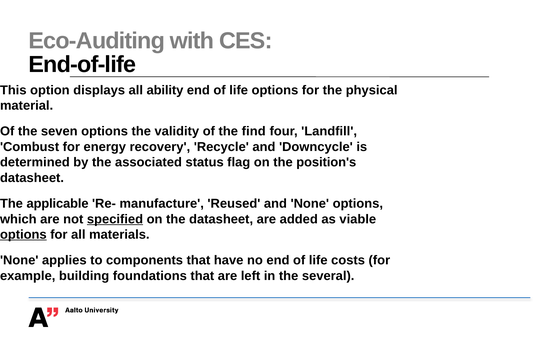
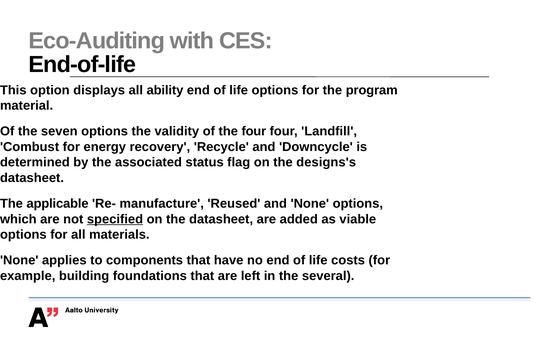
physical: physical -> program (372, 90)
the find: find -> four (254, 132)
position's: position's -> designs's (326, 162)
options underline: present -> none (23, 235)
